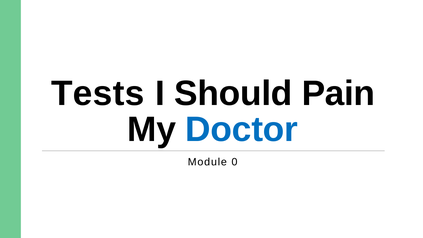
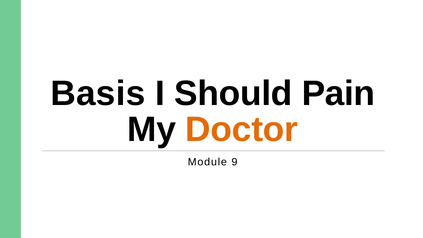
Tests: Tests -> Basis (98, 94)
Doctor colour: blue -> orange (242, 130)
0: 0 -> 9 (235, 162)
